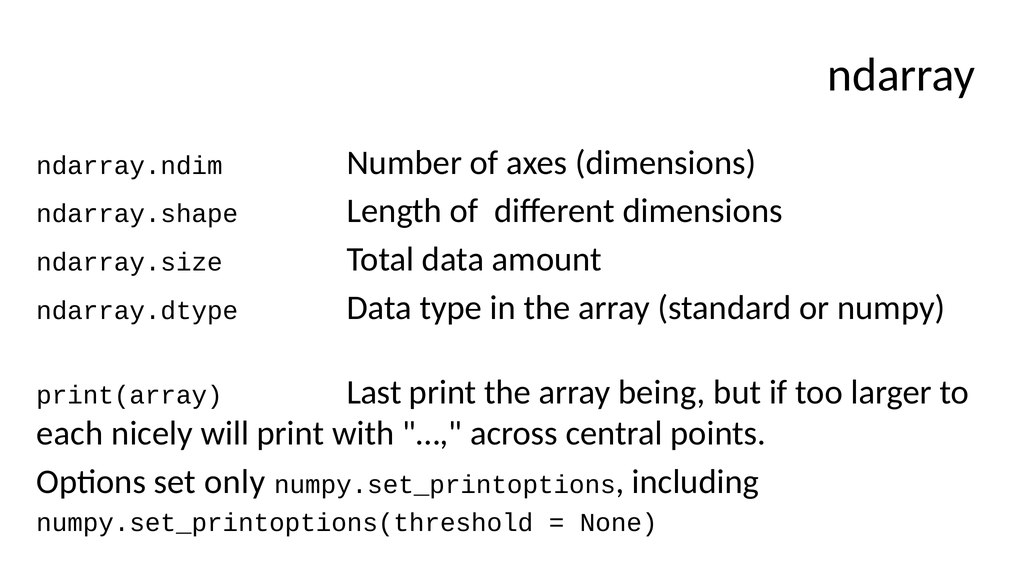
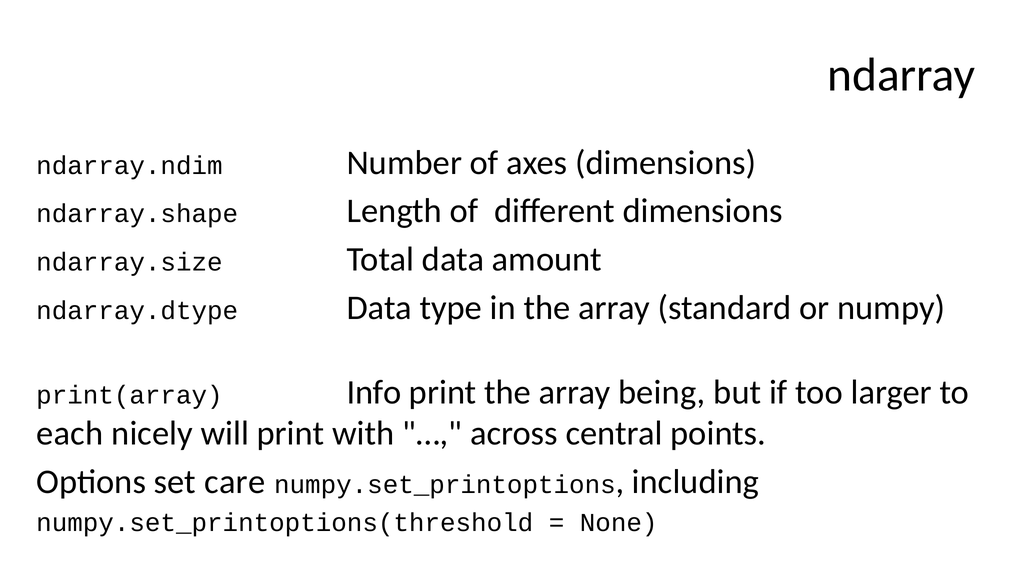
Last: Last -> Info (374, 392)
only: only -> care (235, 482)
